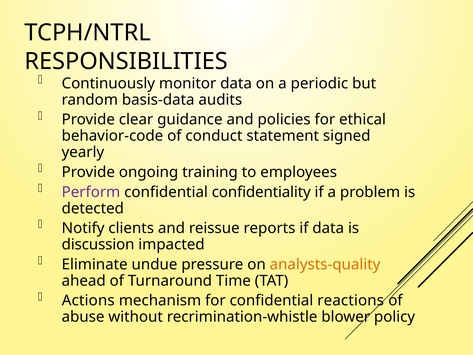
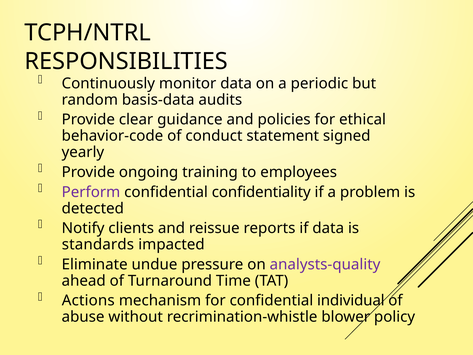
discussion: discussion -> standards (98, 244)
analysts-quality colour: orange -> purple (325, 264)
reactions: reactions -> individual (351, 300)
